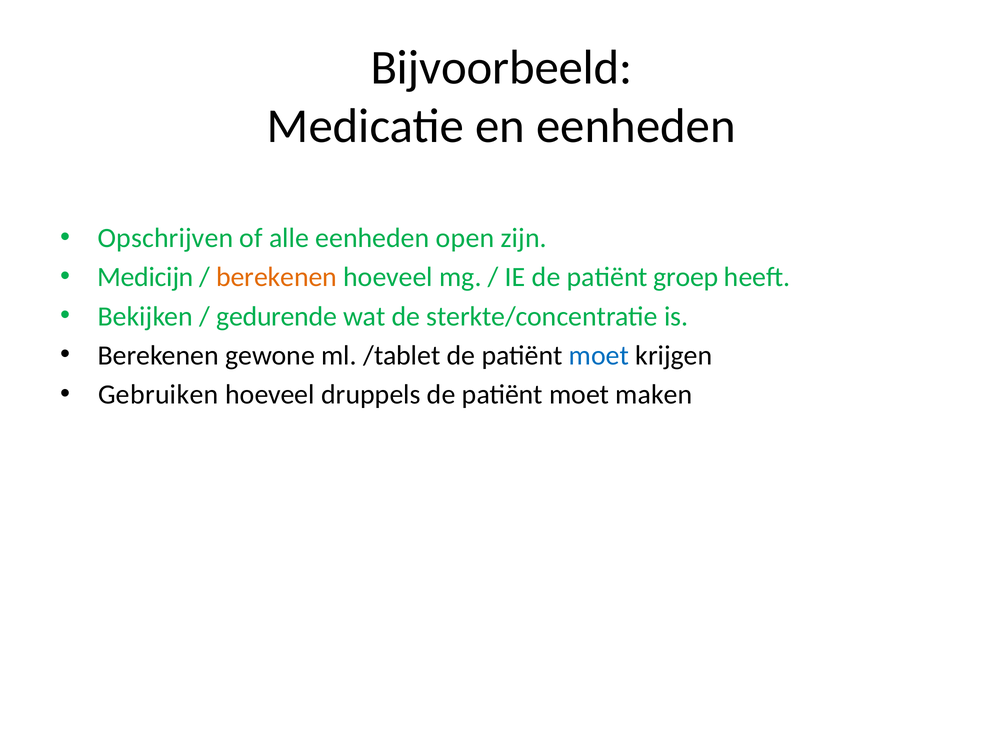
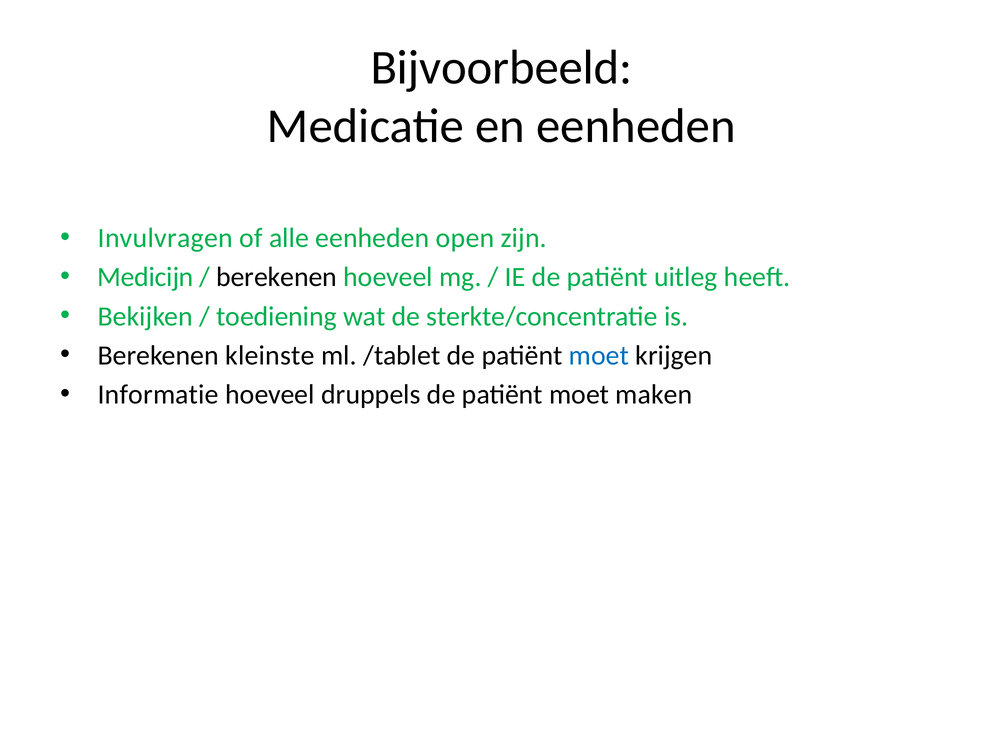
Opschrijven: Opschrijven -> Invulvragen (165, 238)
berekenen colour: orange -> black (277, 277)
groep: groep -> uitleg (686, 277)
gedurende: gedurende -> toediening (277, 316)
gewone: gewone -> kleinste (270, 355)
Gebruiken: Gebruiken -> Informatie (158, 395)
